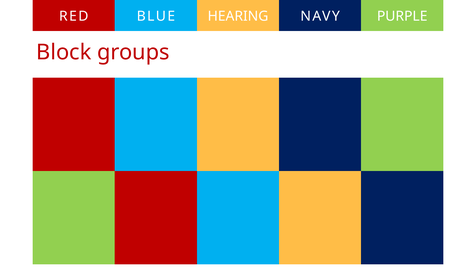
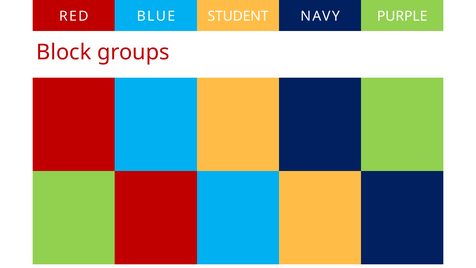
HEARING: HEARING -> STUDENT (238, 16)
